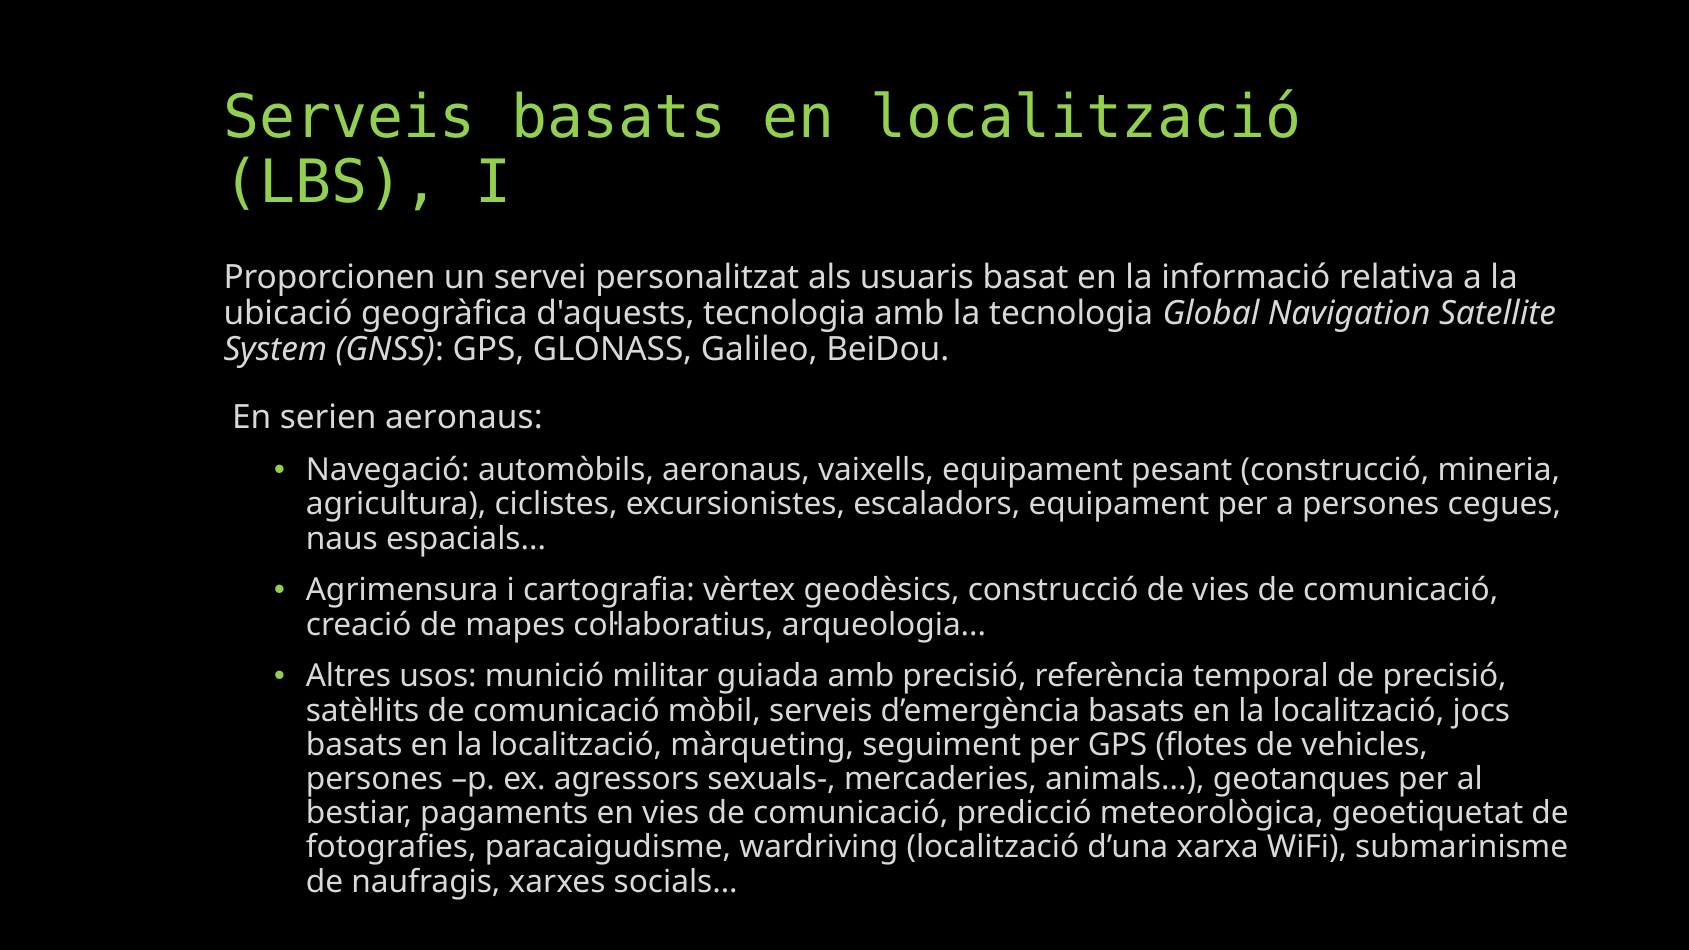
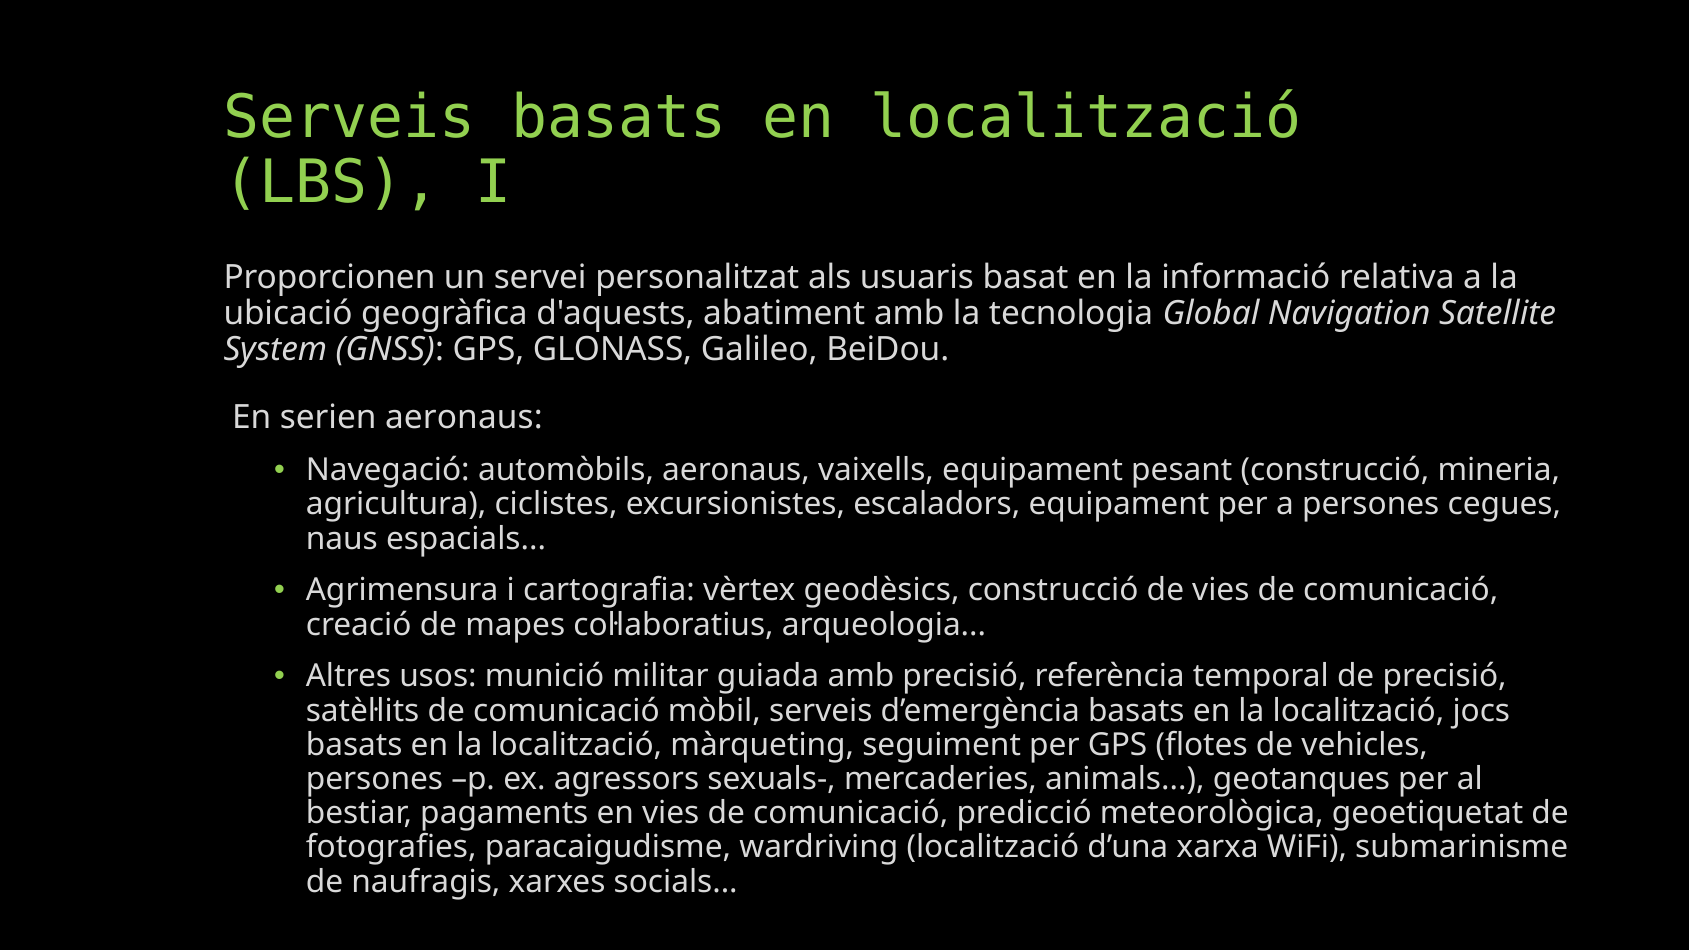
d'aquests tecnologia: tecnologia -> abatiment (784, 313)
